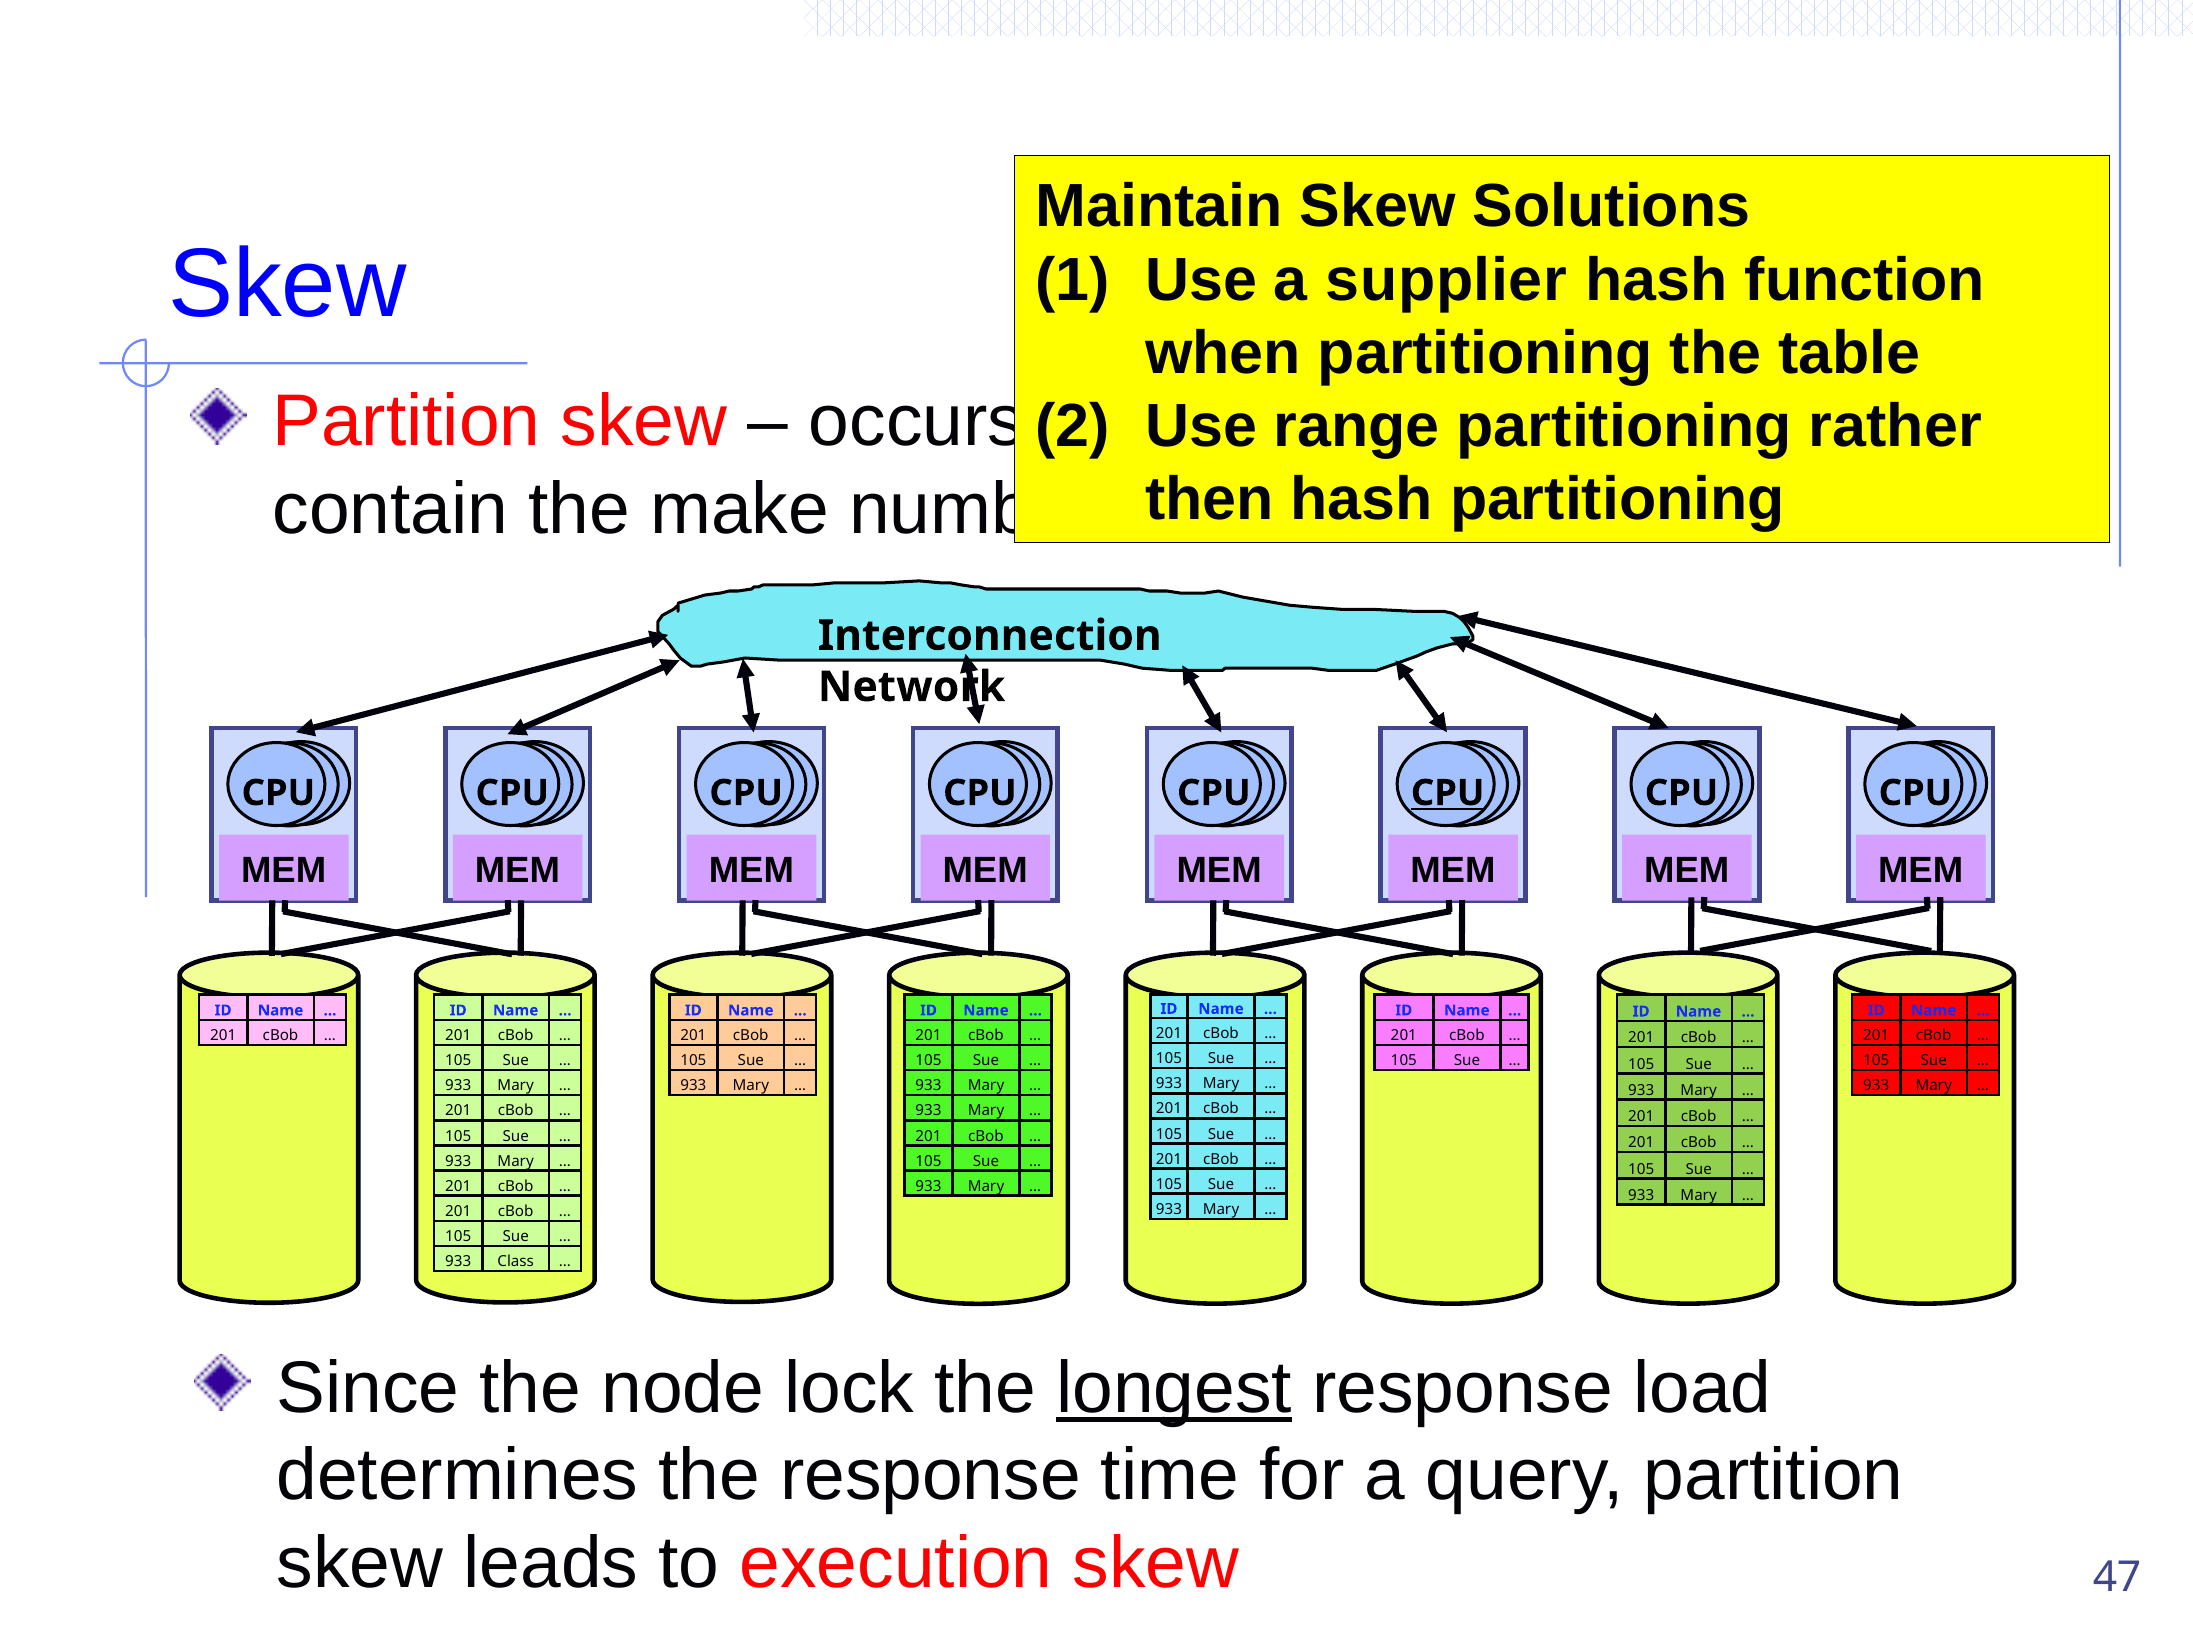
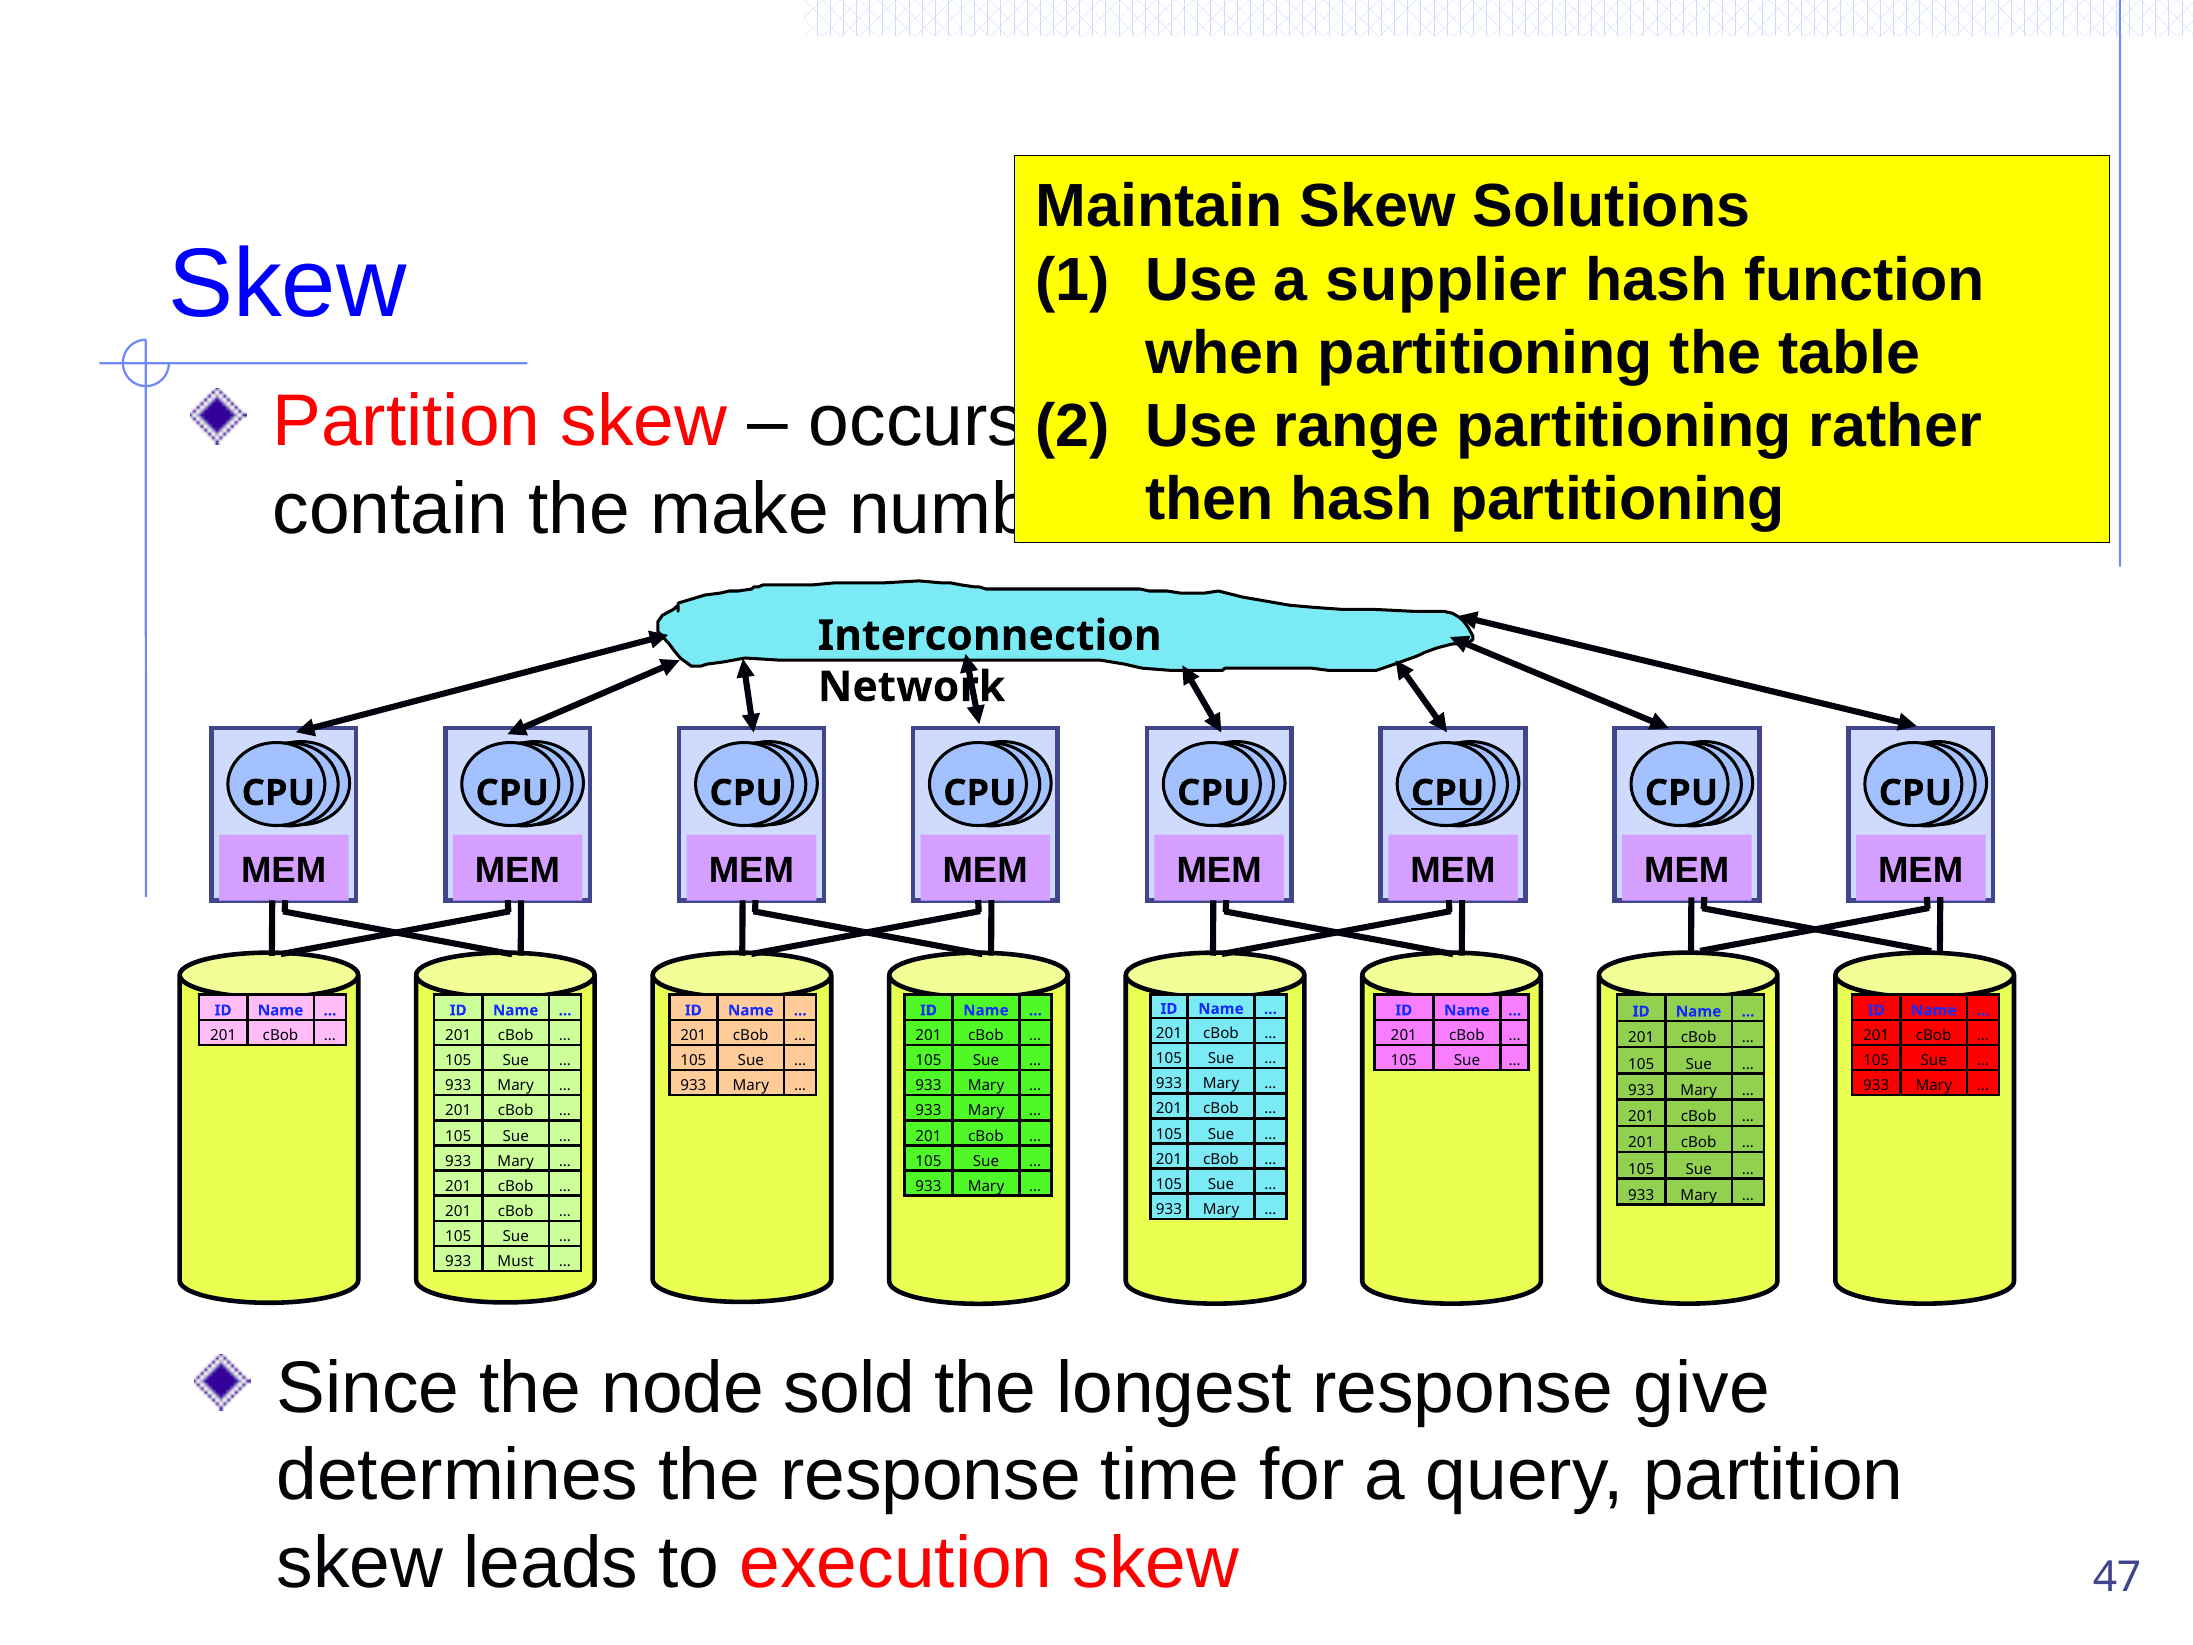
Class: Class -> Must (516, 1261)
lock: lock -> sold (850, 1388)
longest underline: present -> none (1174, 1388)
load: load -> give (1702, 1388)
